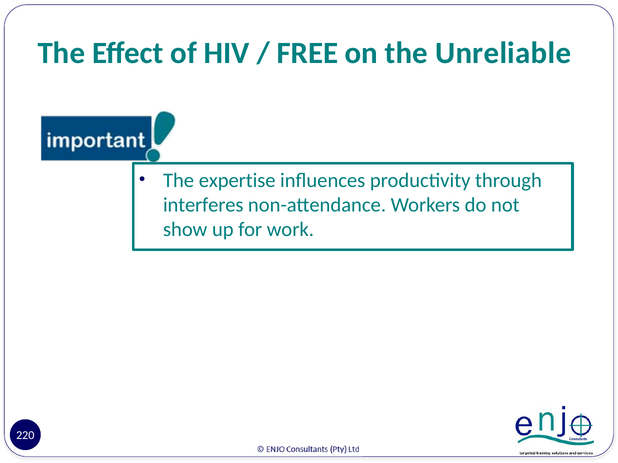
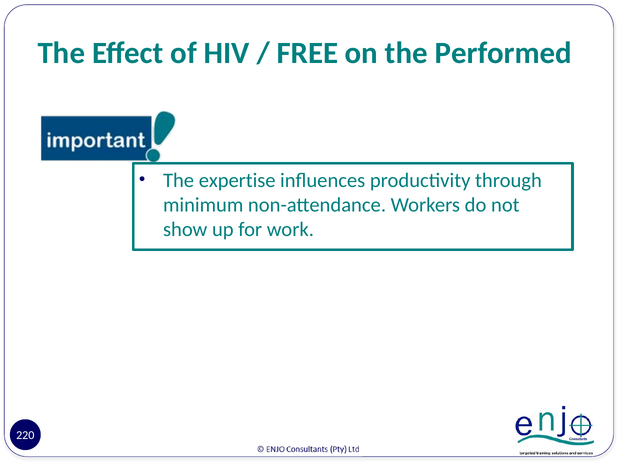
Unreliable: Unreliable -> Performed (503, 53)
interferes: interferes -> minimum (203, 205)
